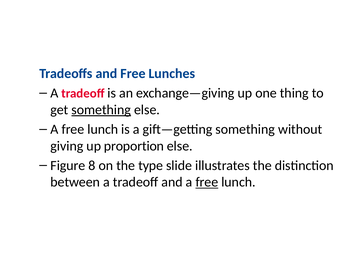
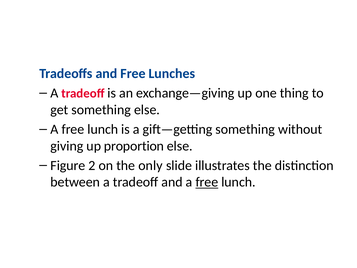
something underline: present -> none (101, 110)
8: 8 -> 2 (92, 165)
type: type -> only (151, 165)
